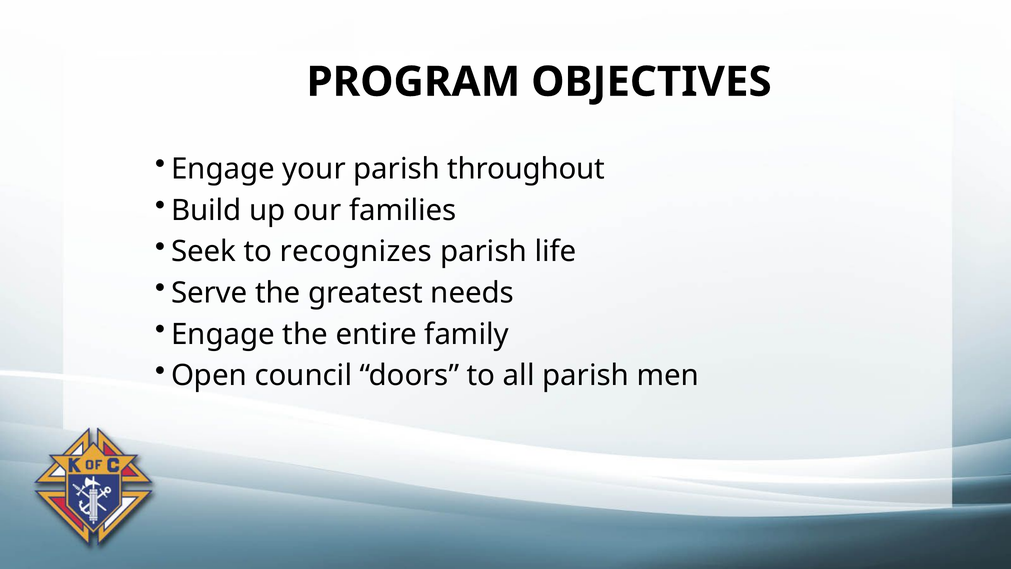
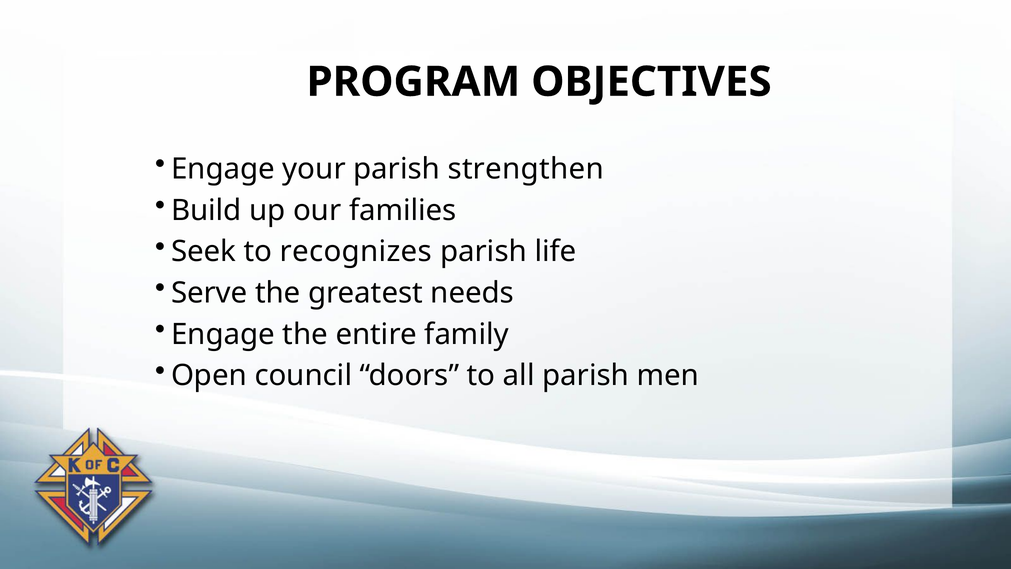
throughout: throughout -> strengthen (526, 169)
